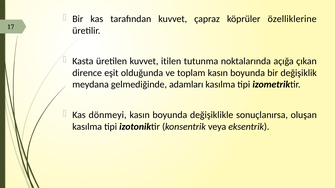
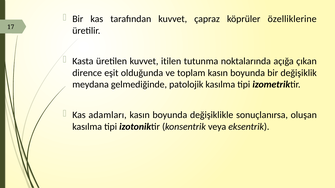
adamları: adamları -> patolojik (186, 85)
dönmeyi: dönmeyi -> adamları (108, 115)
